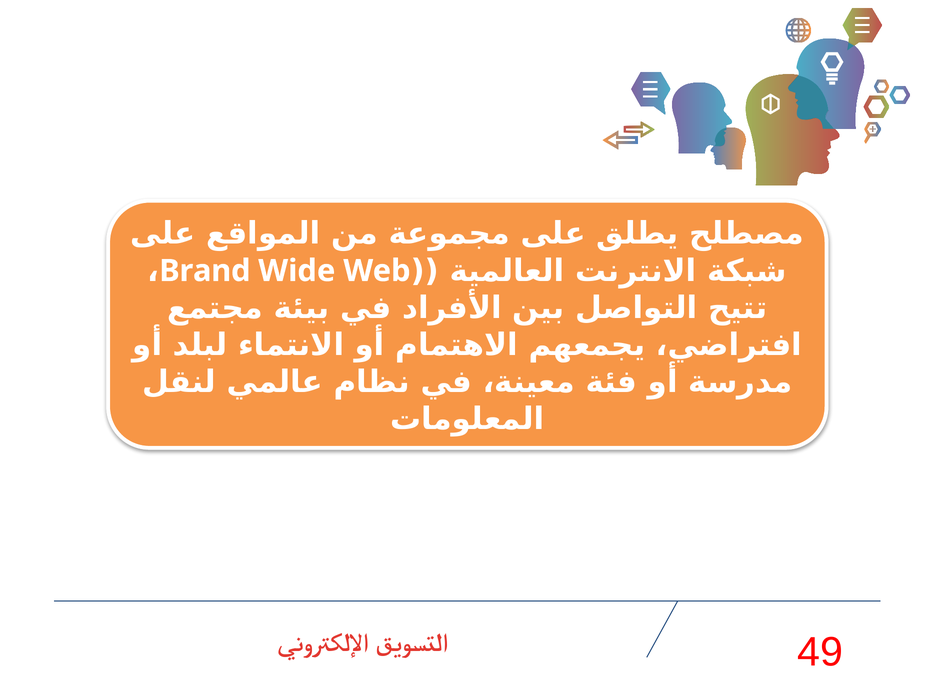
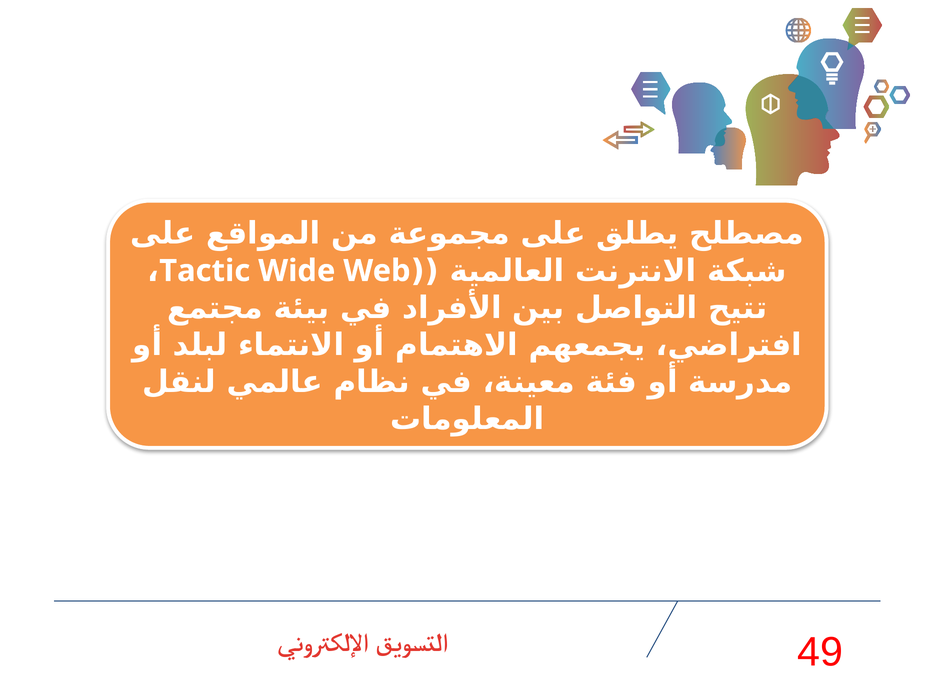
Brand: Brand -> Tactic (205, 271)
